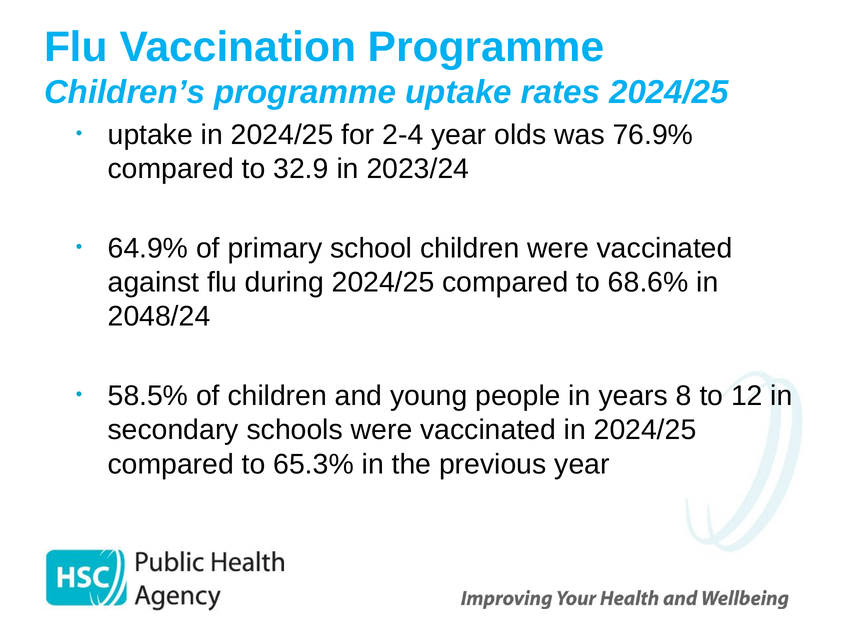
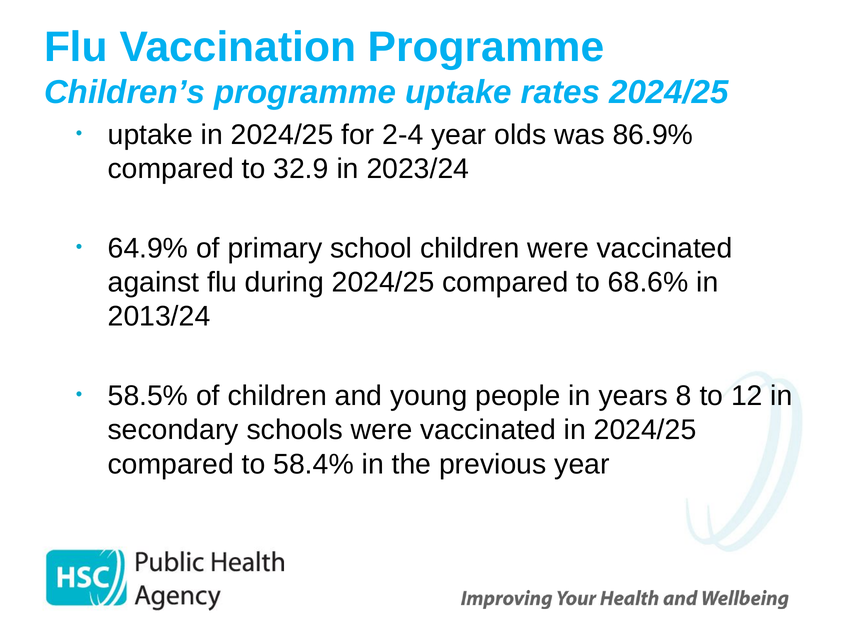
76.9%: 76.9% -> 86.9% (653, 135)
2048/24: 2048/24 -> 2013/24 (159, 317)
65.3%: 65.3% -> 58.4% (314, 464)
